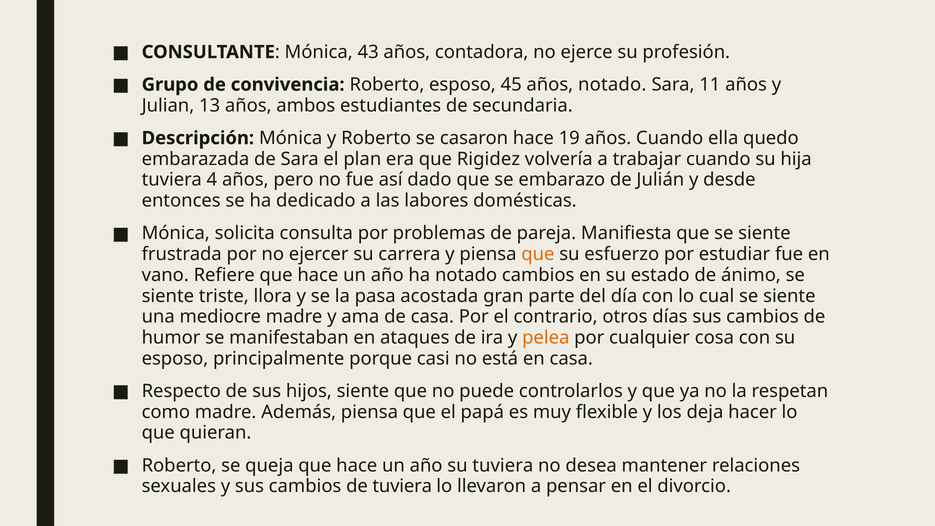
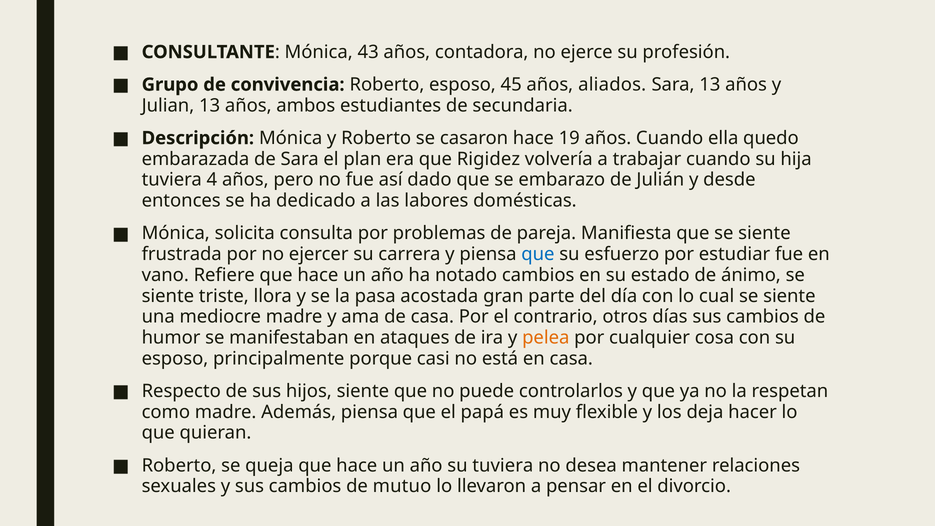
años notado: notado -> aliados (612, 85)
Sara 11: 11 -> 13 (710, 85)
que colour: orange -> blue (538, 254)
de tuviera: tuviera -> mutuo (402, 486)
